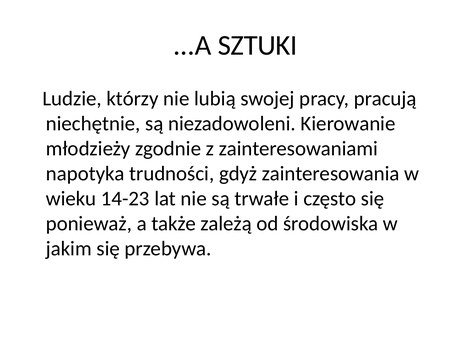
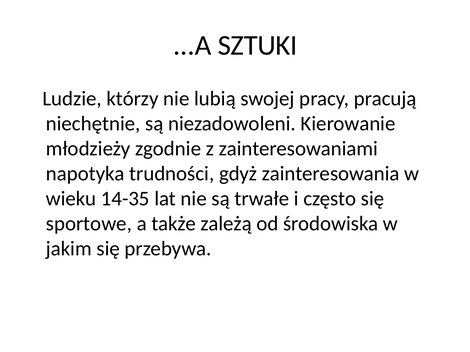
14-23: 14-23 -> 14-35 (125, 199)
ponieważ: ponieważ -> sportowe (89, 224)
